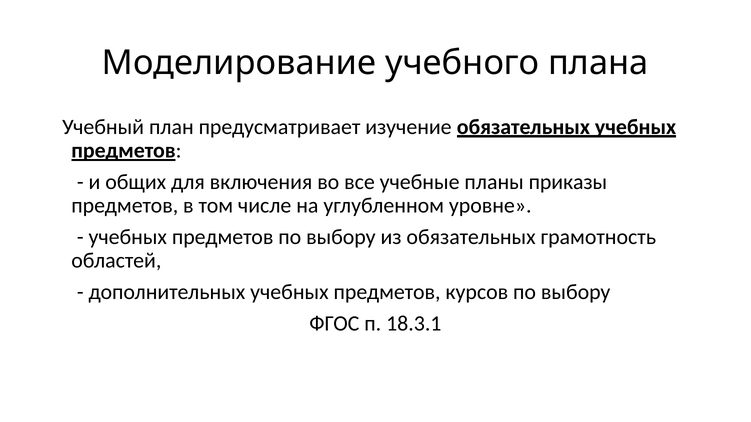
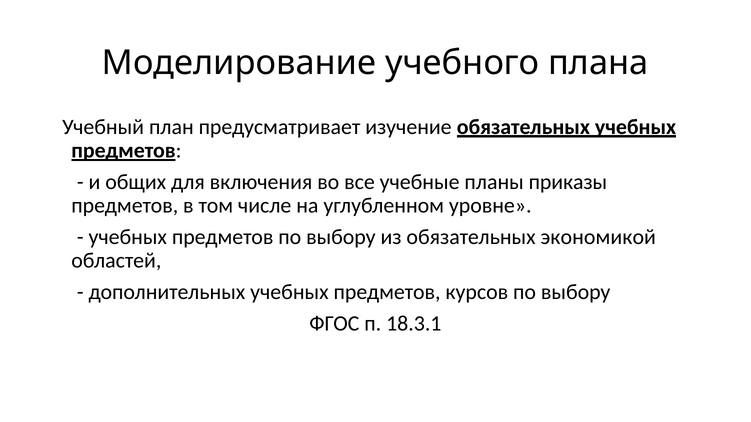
грамотность: грамотность -> экономикой (598, 237)
